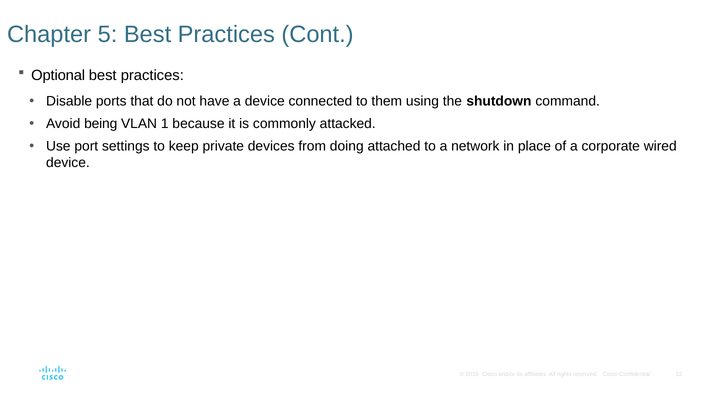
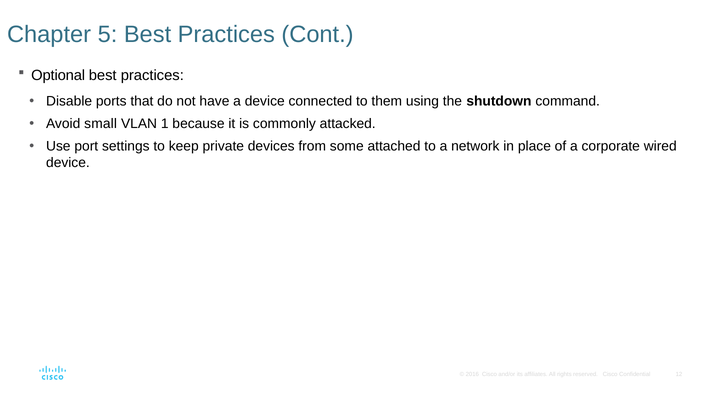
being: being -> small (101, 124)
doing: doing -> some (347, 146)
